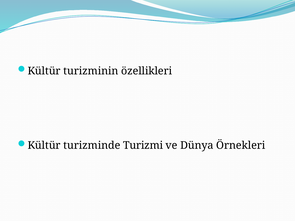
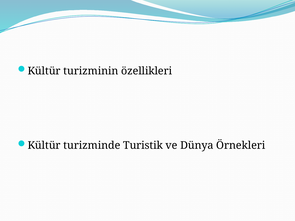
Turizmi: Turizmi -> Turistik (143, 146)
